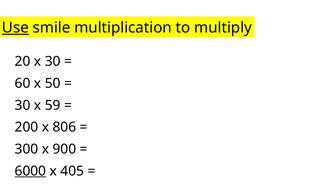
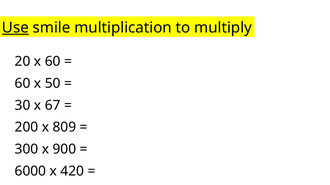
x 30: 30 -> 60 (53, 62)
59: 59 -> 67 (53, 106)
806: 806 -> 809 (64, 128)
6000 underline: present -> none (30, 172)
405: 405 -> 420 (72, 172)
